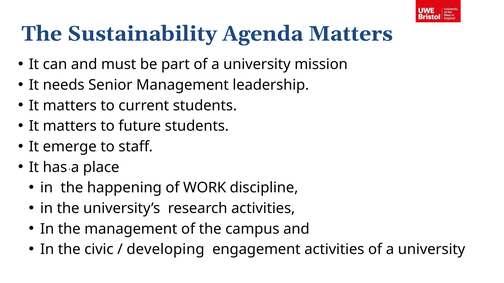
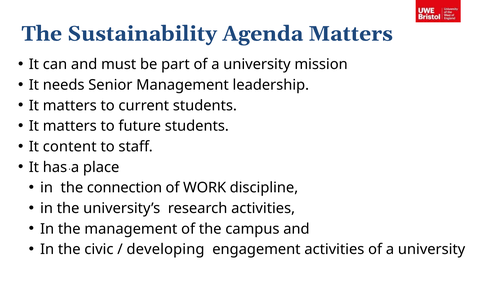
emerge: emerge -> content (70, 147)
happening: happening -> connection (124, 188)
